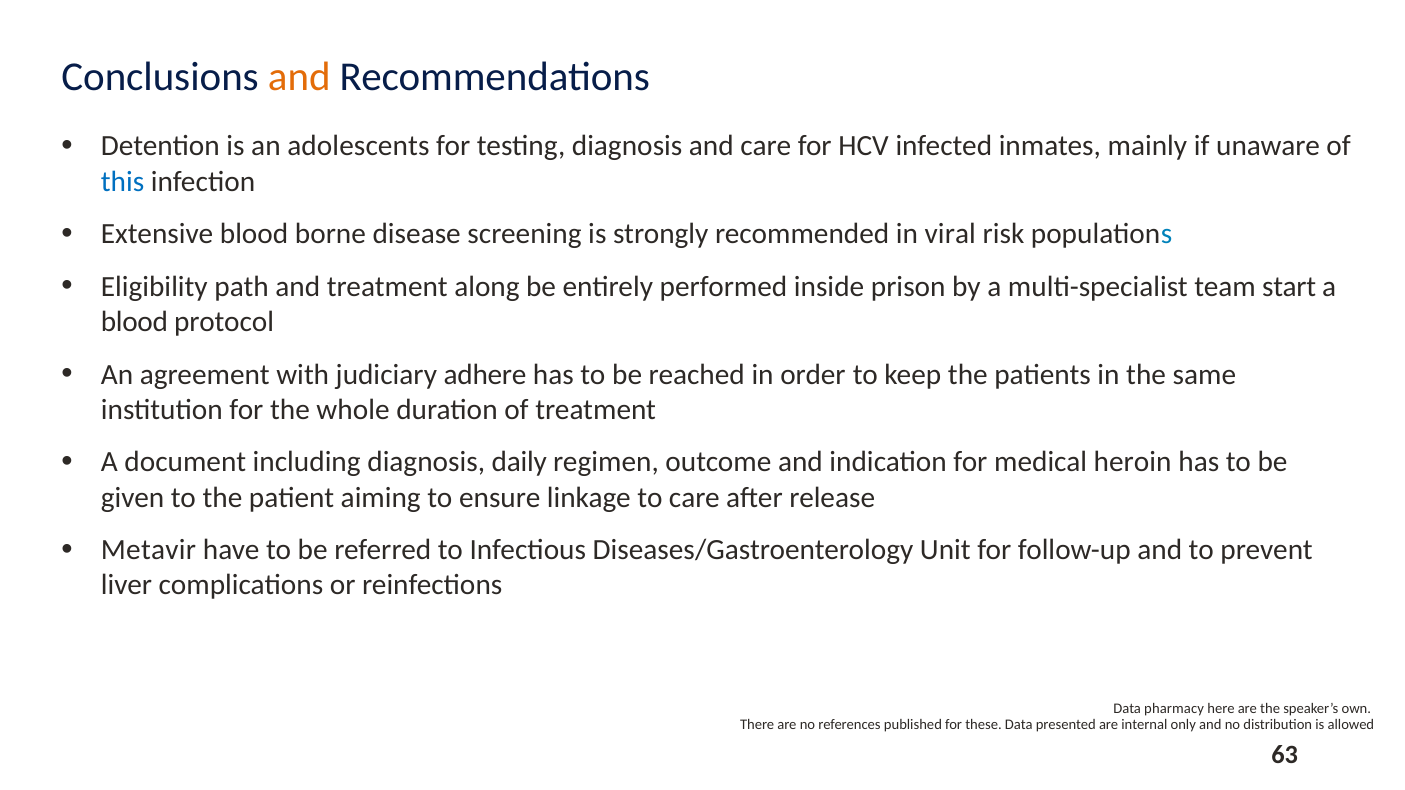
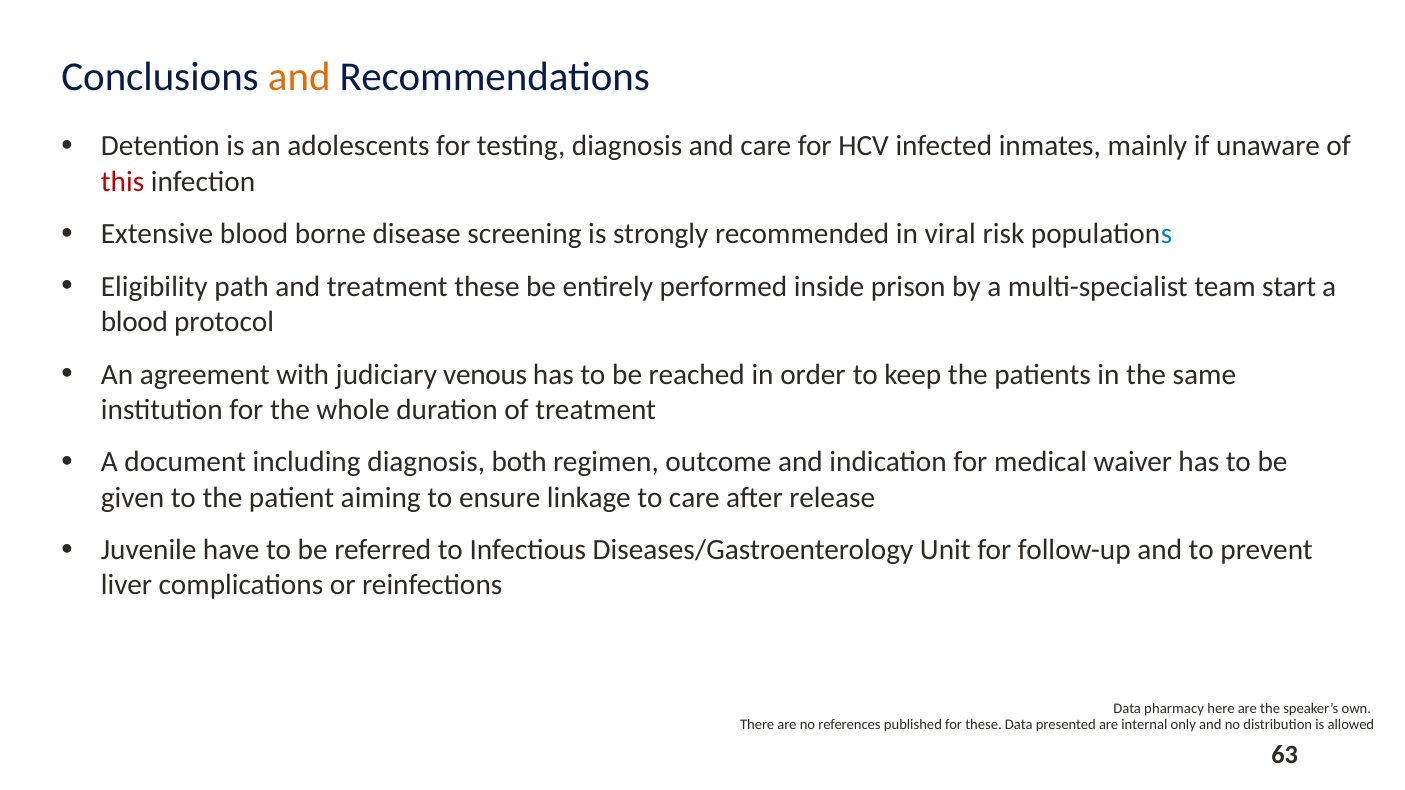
this colour: blue -> red (123, 181)
treatment along: along -> these (487, 287)
adhere: adhere -> venous (485, 375)
daily: daily -> both (519, 462)
heroin: heroin -> waiver (1133, 462)
Metavir: Metavir -> Juvenile (149, 550)
